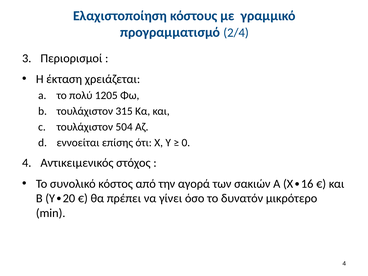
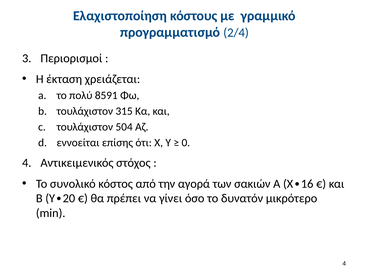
1205: 1205 -> 8591 (106, 95)
